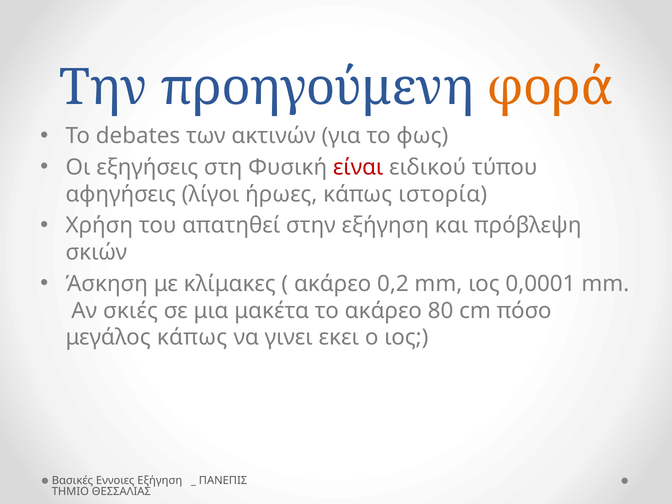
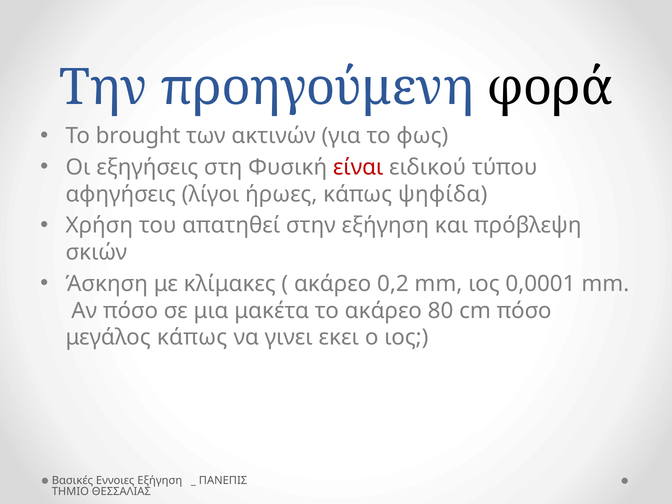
φορά colour: orange -> black (550, 88)
debates: debates -> brought (138, 136)
ιστορία: ιστορία -> ψηφίδα (443, 194)
Αν σκιές: σκιές -> πόσο (131, 311)
